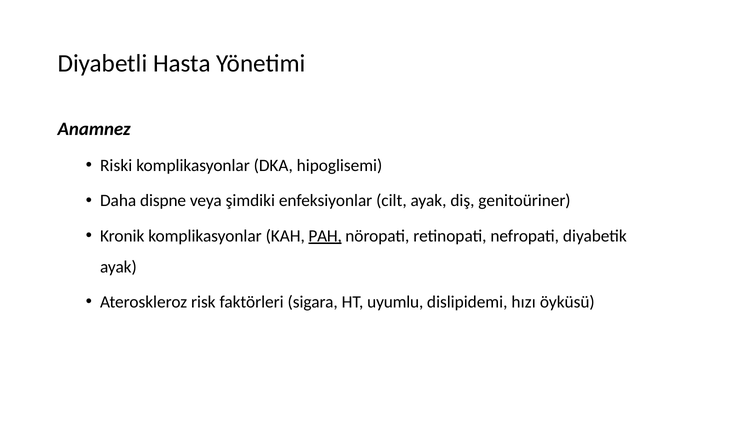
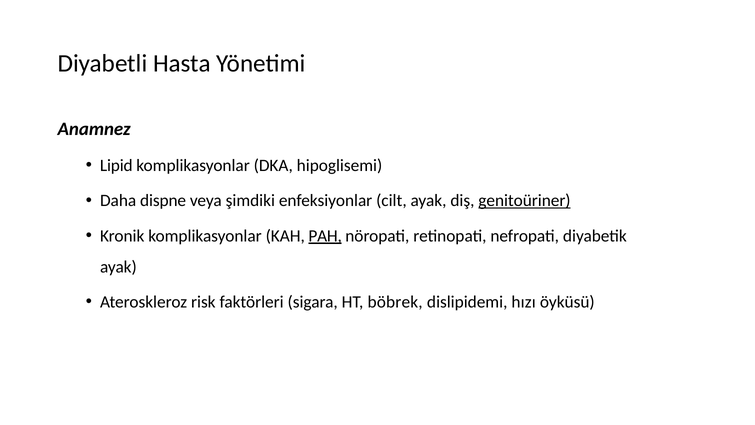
Riski: Riski -> Lipid (116, 166)
genitoüriner underline: none -> present (524, 201)
uyumlu: uyumlu -> böbrek (395, 302)
